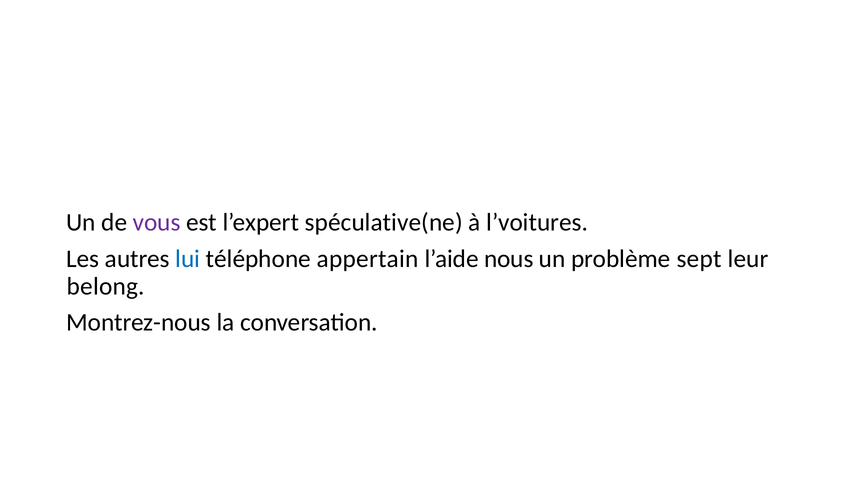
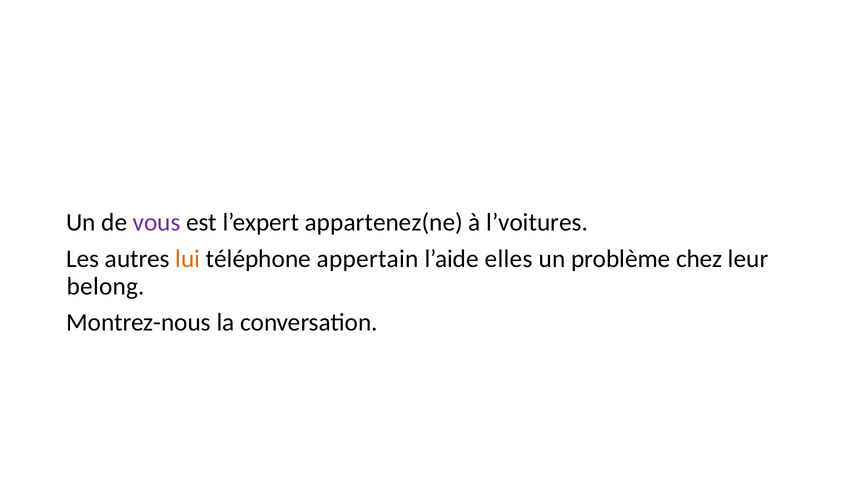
spéculative(ne: spéculative(ne -> appartenez(ne (384, 223)
lui colour: blue -> orange (188, 259)
nous: nous -> elles (509, 259)
sept: sept -> chez (699, 259)
